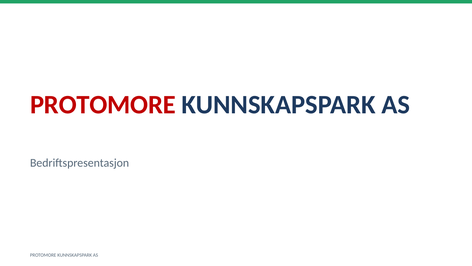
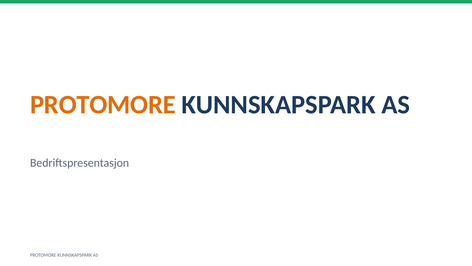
PROTOMORE colour: red -> orange (103, 105)
